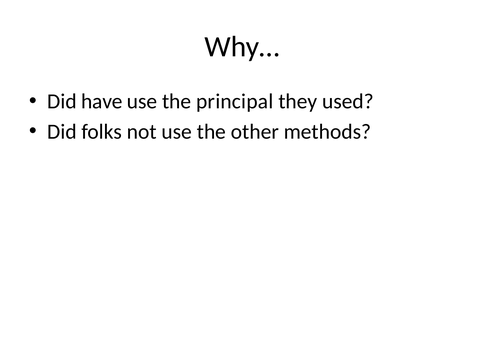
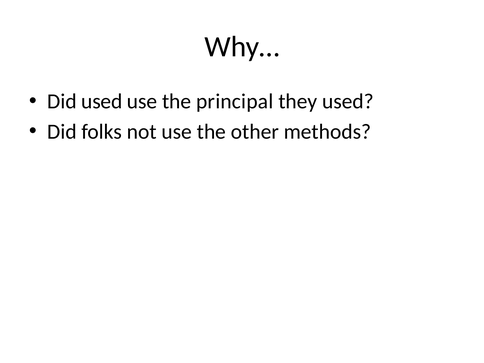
Did have: have -> used (102, 102)
